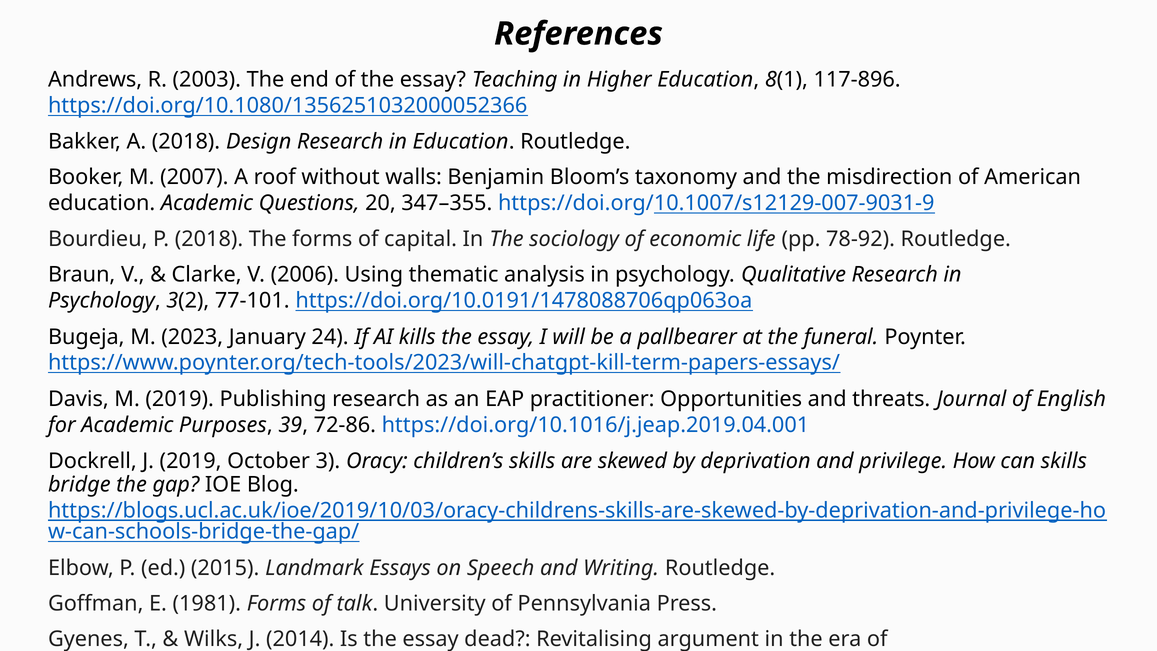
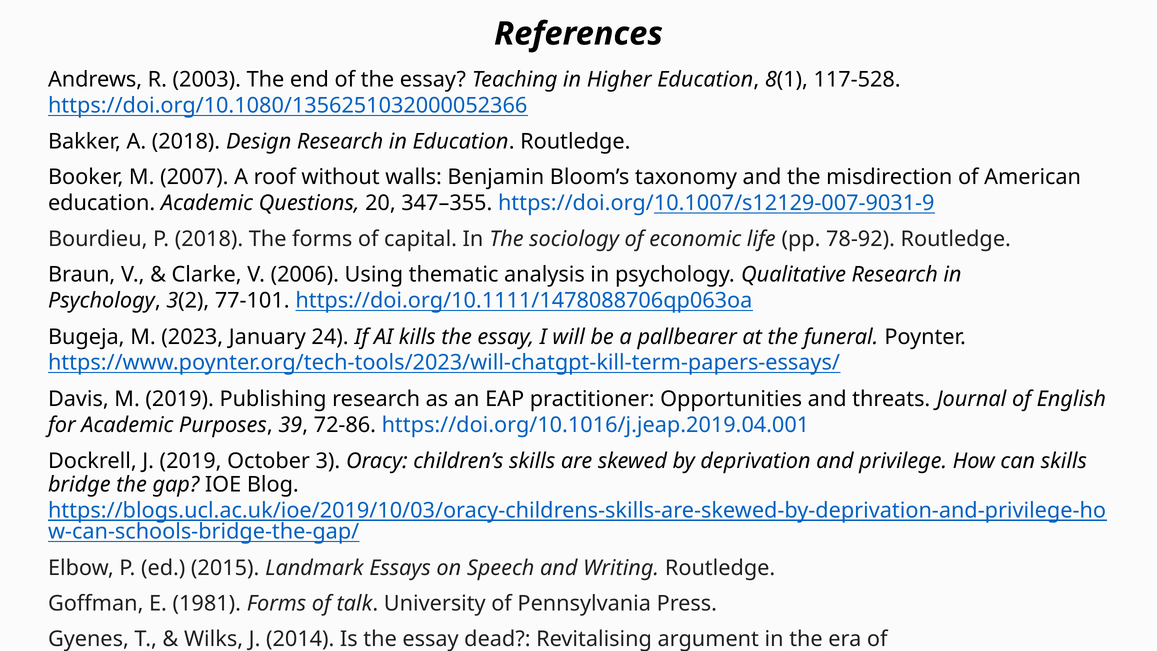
117-896: 117-896 -> 117-528 (857, 80)
https://doi.org/10.0191/1478088706qp063oa: https://doi.org/10.0191/1478088706qp063oa -> https://doi.org/10.1111/1478088706qp063oa (524, 301)
